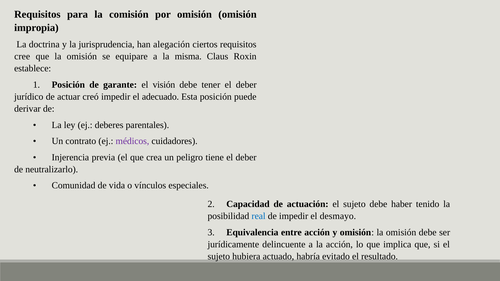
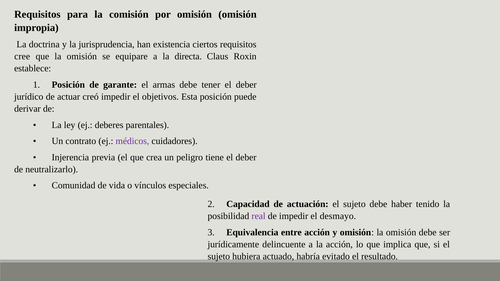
alegación: alegación -> existencia (172, 45)
misma: misma -> directa (188, 57)
visión: visión -> armas (164, 85)
adecuado: adecuado -> objetivos (160, 97)
real colour: blue -> purple (259, 216)
